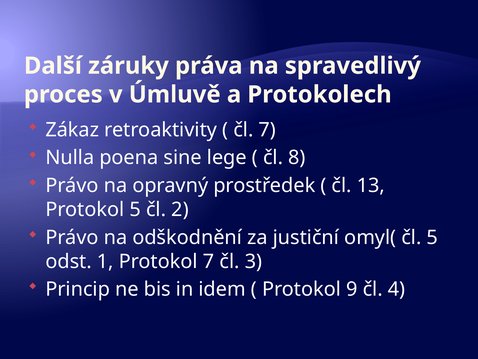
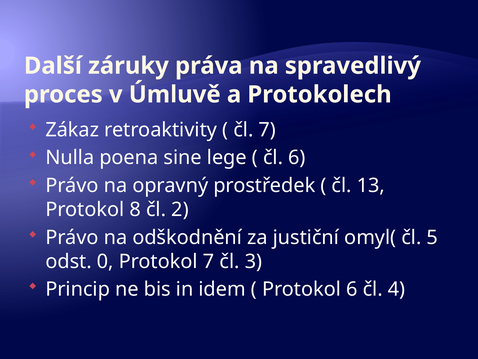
čl 8: 8 -> 6 (297, 158)
Protokol 5: 5 -> 8 (135, 209)
1: 1 -> 0 (105, 261)
Protokol 9: 9 -> 6 (352, 289)
